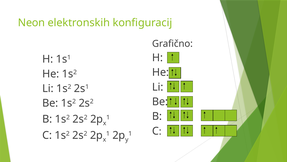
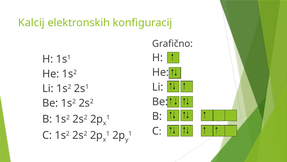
Neon: Neon -> Kalcij (31, 23)
